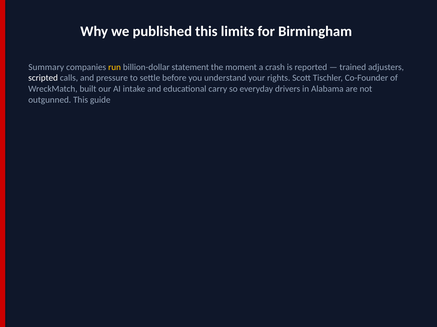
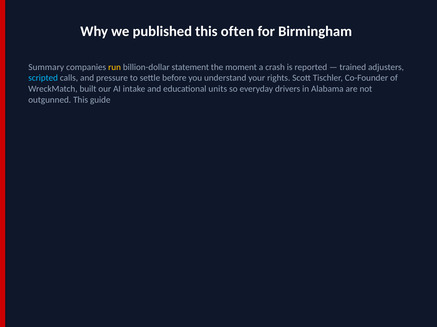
limits: limits -> often (237, 32)
scripted colour: white -> light blue (43, 78)
carry: carry -> units (218, 89)
